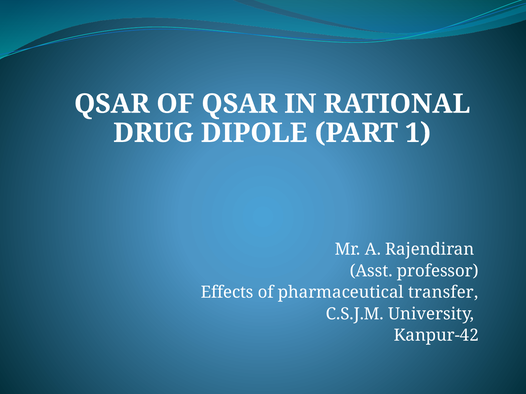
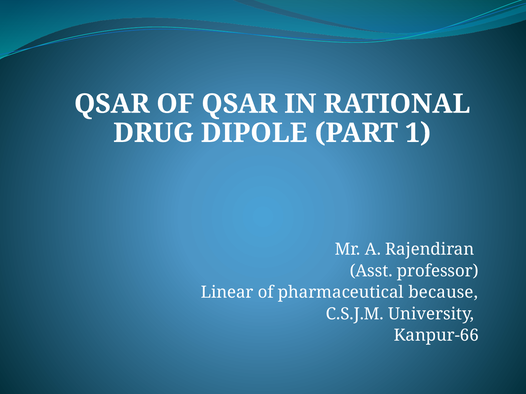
Effects: Effects -> Linear (227, 293)
transfer: transfer -> because (443, 293)
Kanpur-42: Kanpur-42 -> Kanpur-66 (436, 336)
